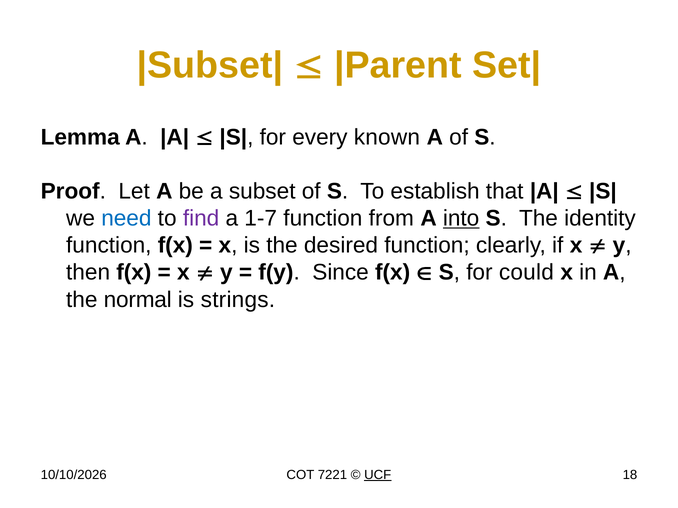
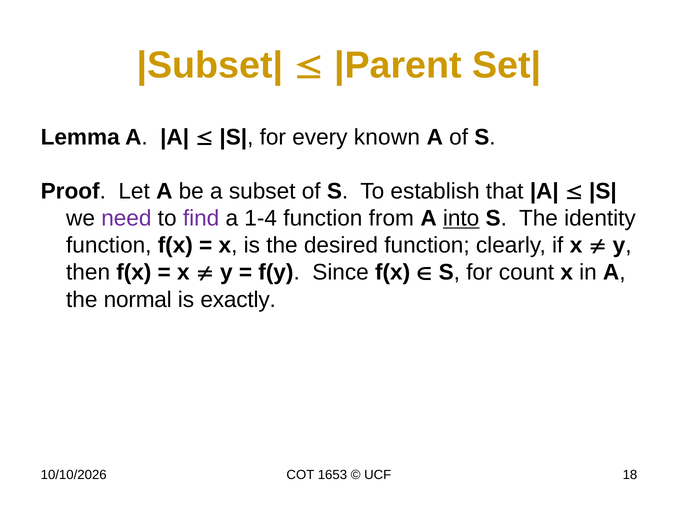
need colour: blue -> purple (126, 219)
1-7: 1-7 -> 1-4 (261, 219)
could: could -> count (526, 273)
strings: strings -> exactly (238, 300)
7221: 7221 -> 1653 (332, 475)
UCF underline: present -> none (378, 475)
